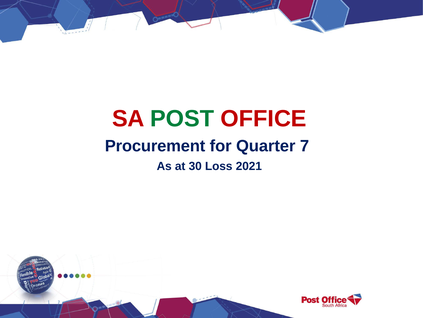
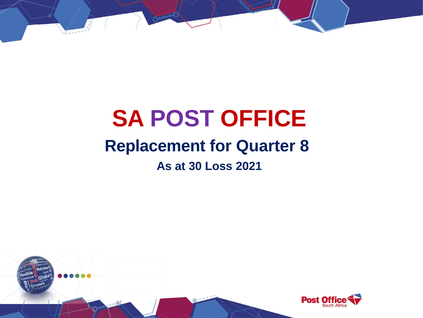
POST colour: green -> purple (182, 119)
Procurement: Procurement -> Replacement (155, 146)
7: 7 -> 8 (305, 146)
